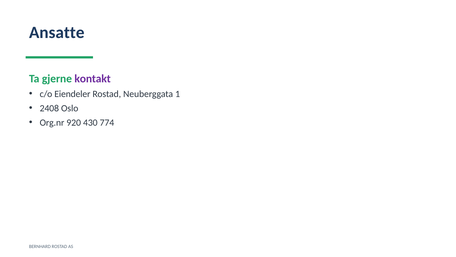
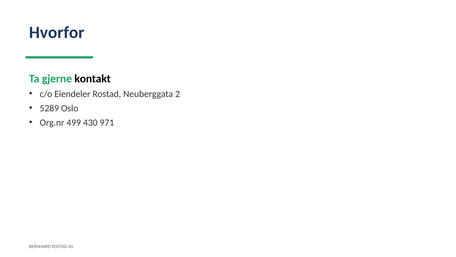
Ansatte: Ansatte -> Hvorfor (57, 33)
kontakt colour: purple -> black (93, 79)
1: 1 -> 2 (178, 94)
2408: 2408 -> 5289 (49, 108)
920: 920 -> 499 (74, 122)
774: 774 -> 971 (107, 122)
